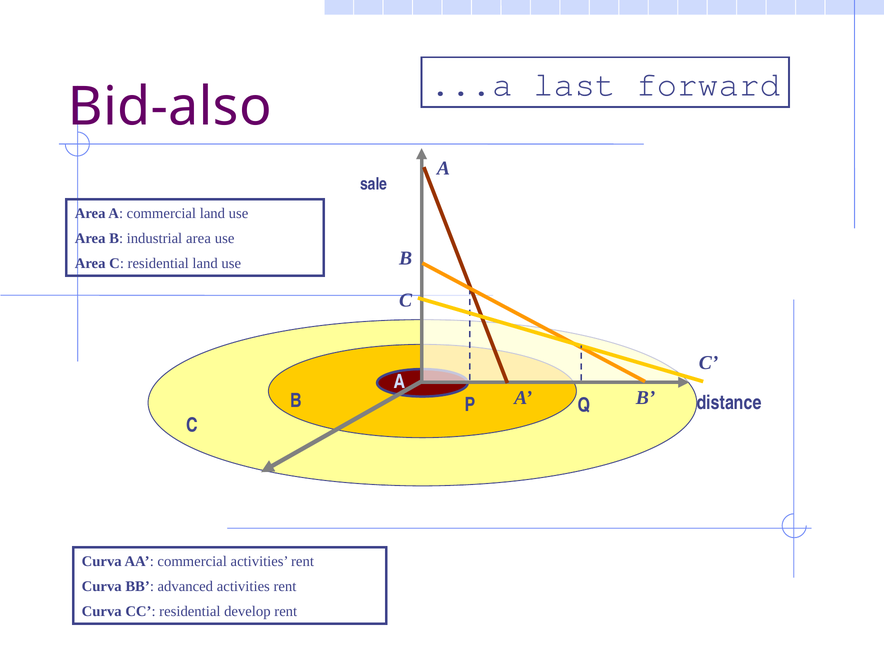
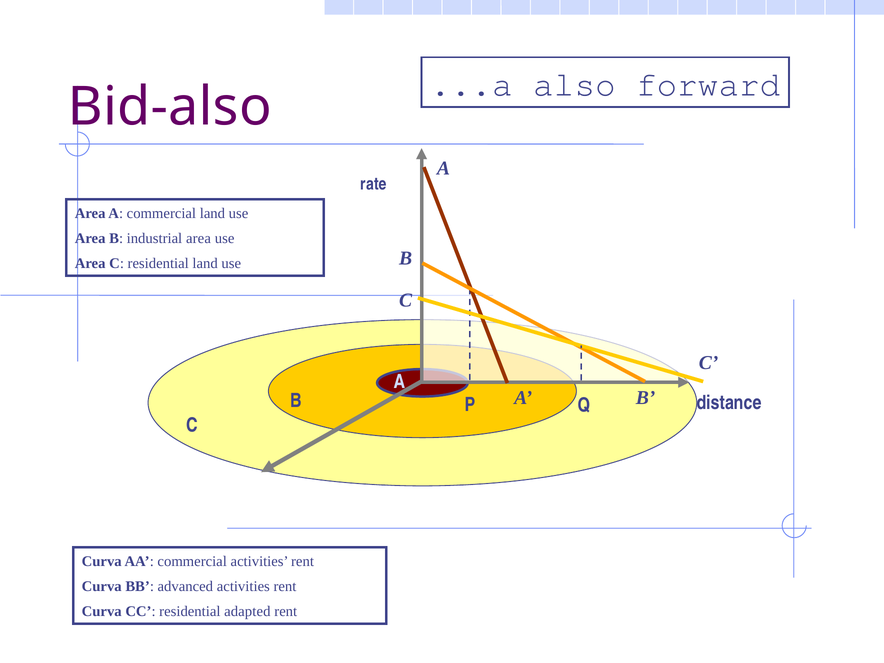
last: last -> also (575, 85)
sale: sale -> rate (374, 184)
develop: develop -> adapted (247, 612)
